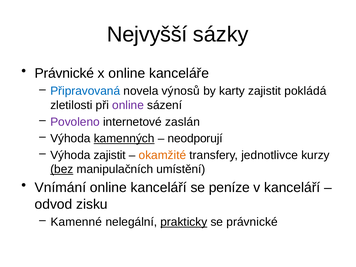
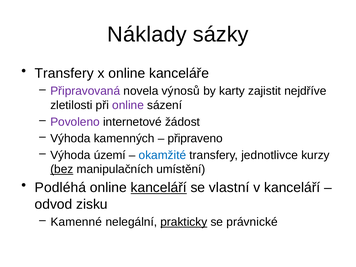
Nejvyšší: Nejvyšší -> Náklady (147, 34)
Právnické: Právnické -> Transfery (64, 73)
Připravovaná colour: blue -> purple (85, 91)
pokládá: pokládá -> nejdříve (305, 91)
zaslán: zaslán -> žádost (183, 122)
kamenných underline: present -> none (124, 138)
neodporují: neodporují -> připraveno (195, 138)
Výhoda zajistit: zajistit -> území (110, 155)
okamžité colour: orange -> blue (162, 155)
Vnímání: Vnímání -> Podléhá (60, 188)
kanceláří underline: none -> present (159, 188)
peníze: peníze -> vlastní (229, 188)
